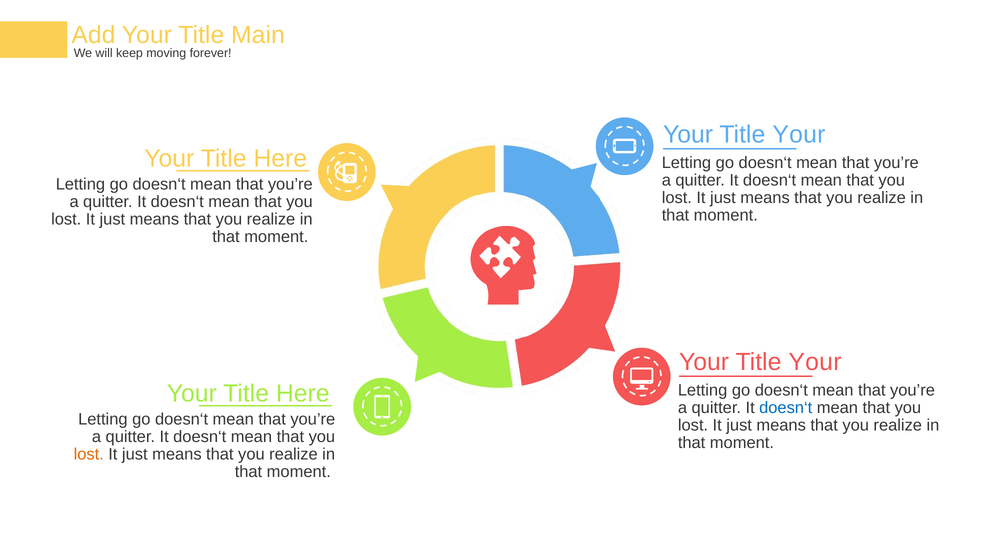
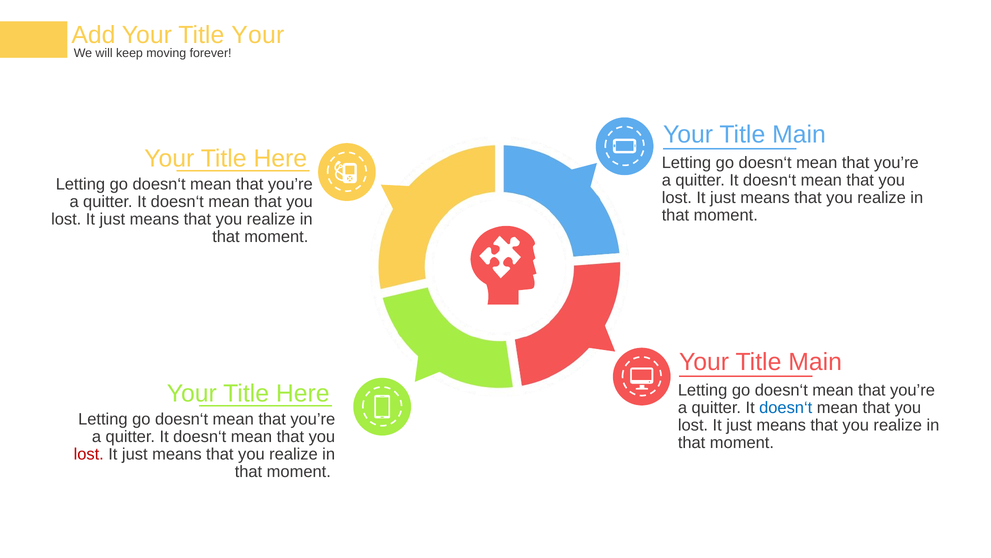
Title Main: Main -> Your (258, 35)
Your: Your -> Main (799, 134)
Your: Your -> Main (815, 362)
lost colour: orange -> red (89, 454)
